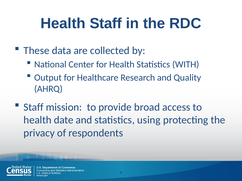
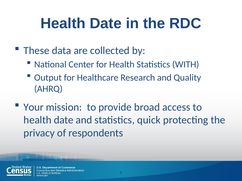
Staff: Staff -> Date (106, 23)
Staff: Staff -> Your (34, 107)
using: using -> quick (149, 120)
